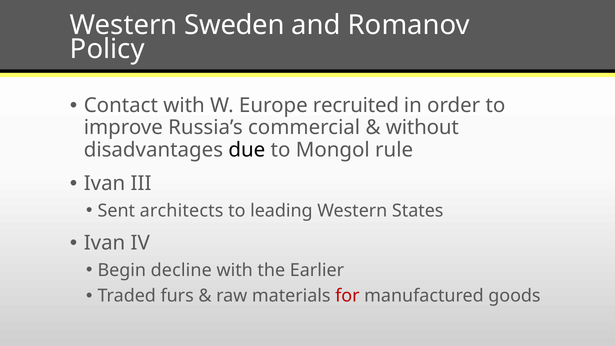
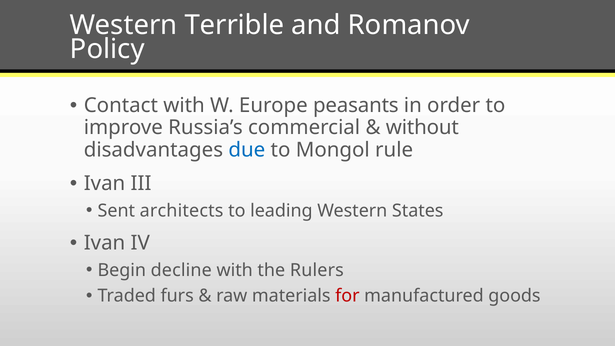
Sweden: Sweden -> Terrible (234, 25)
recruited: recruited -> peasants (356, 106)
due colour: black -> blue (247, 150)
Earlier: Earlier -> Rulers (317, 270)
